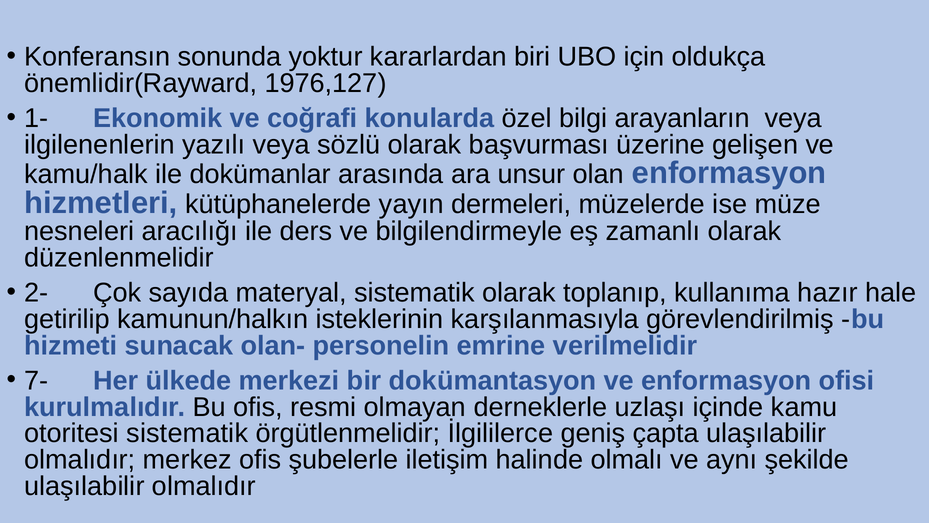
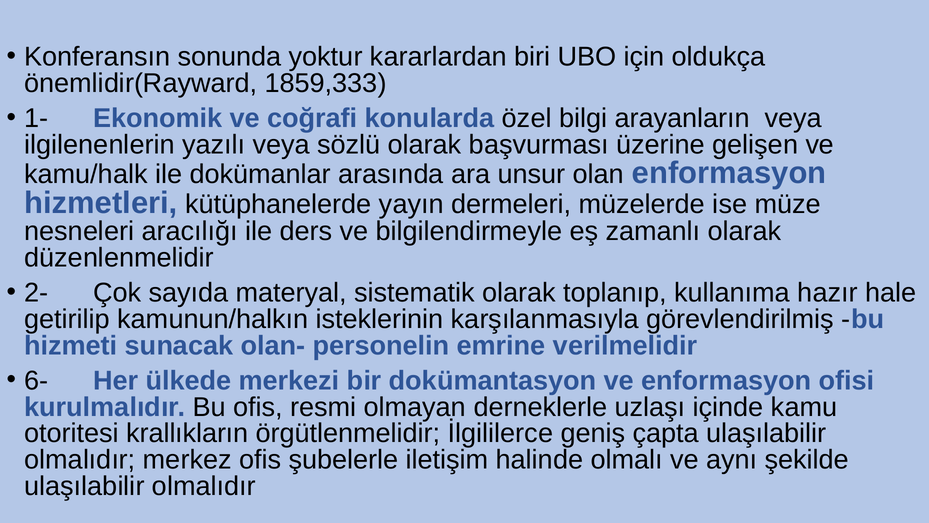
1976,127: 1976,127 -> 1859,333 (326, 83)
7-: 7- -> 6- (36, 380)
otoritesi sistematik: sistematik -> krallıkların (187, 433)
